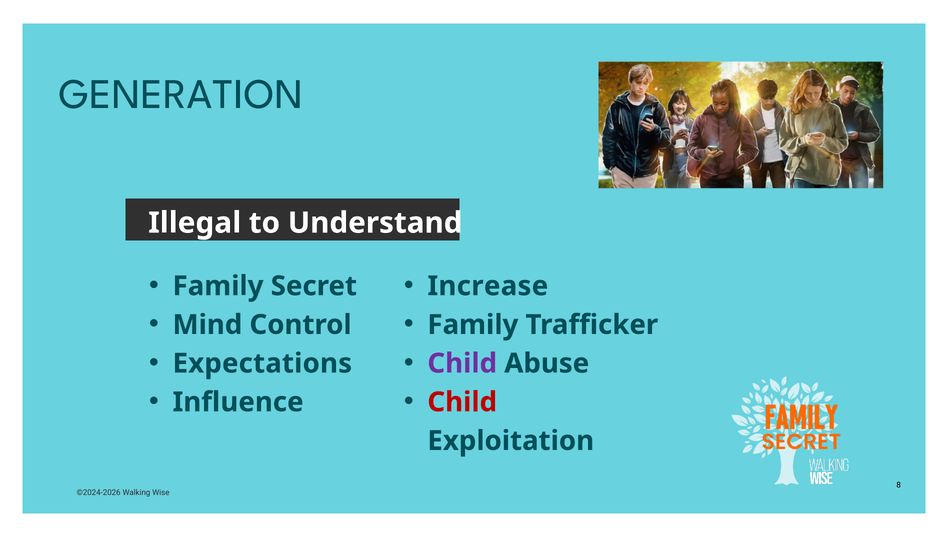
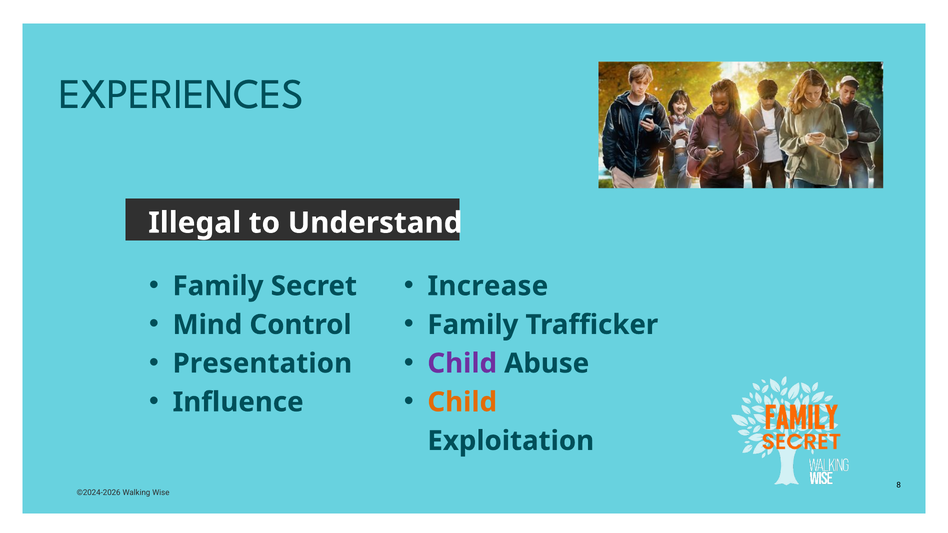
GENERATION: GENERATION -> EXPERIENCES (181, 94)
Expectations: Expectations -> Presentation (262, 364)
Child colour: red -> orange (462, 402)
